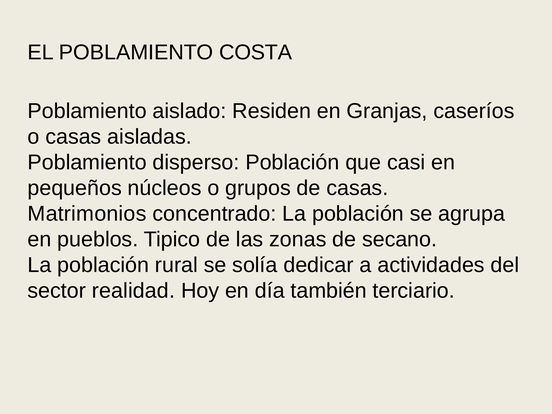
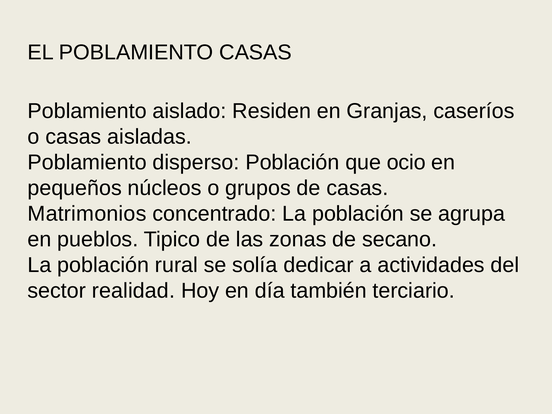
POBLAMIENTO COSTA: COSTA -> CASAS (256, 53)
casi: casi -> ocio (406, 162)
